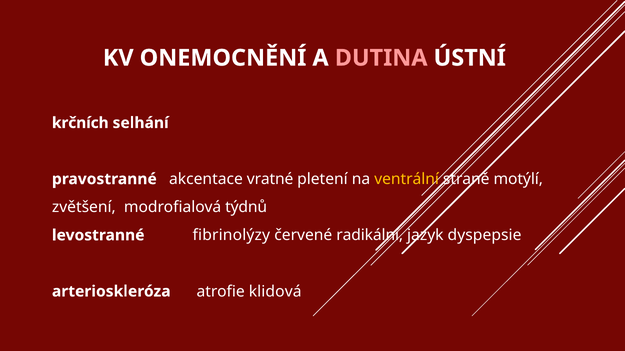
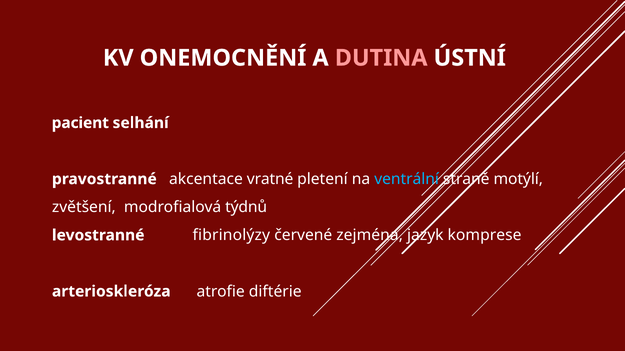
krčních: krčních -> pacient (80, 123)
ventrální colour: yellow -> light blue (407, 179)
radikální: radikální -> zejména (370, 236)
dyspepsie: dyspepsie -> komprese (485, 236)
klidová: klidová -> diftérie (275, 292)
